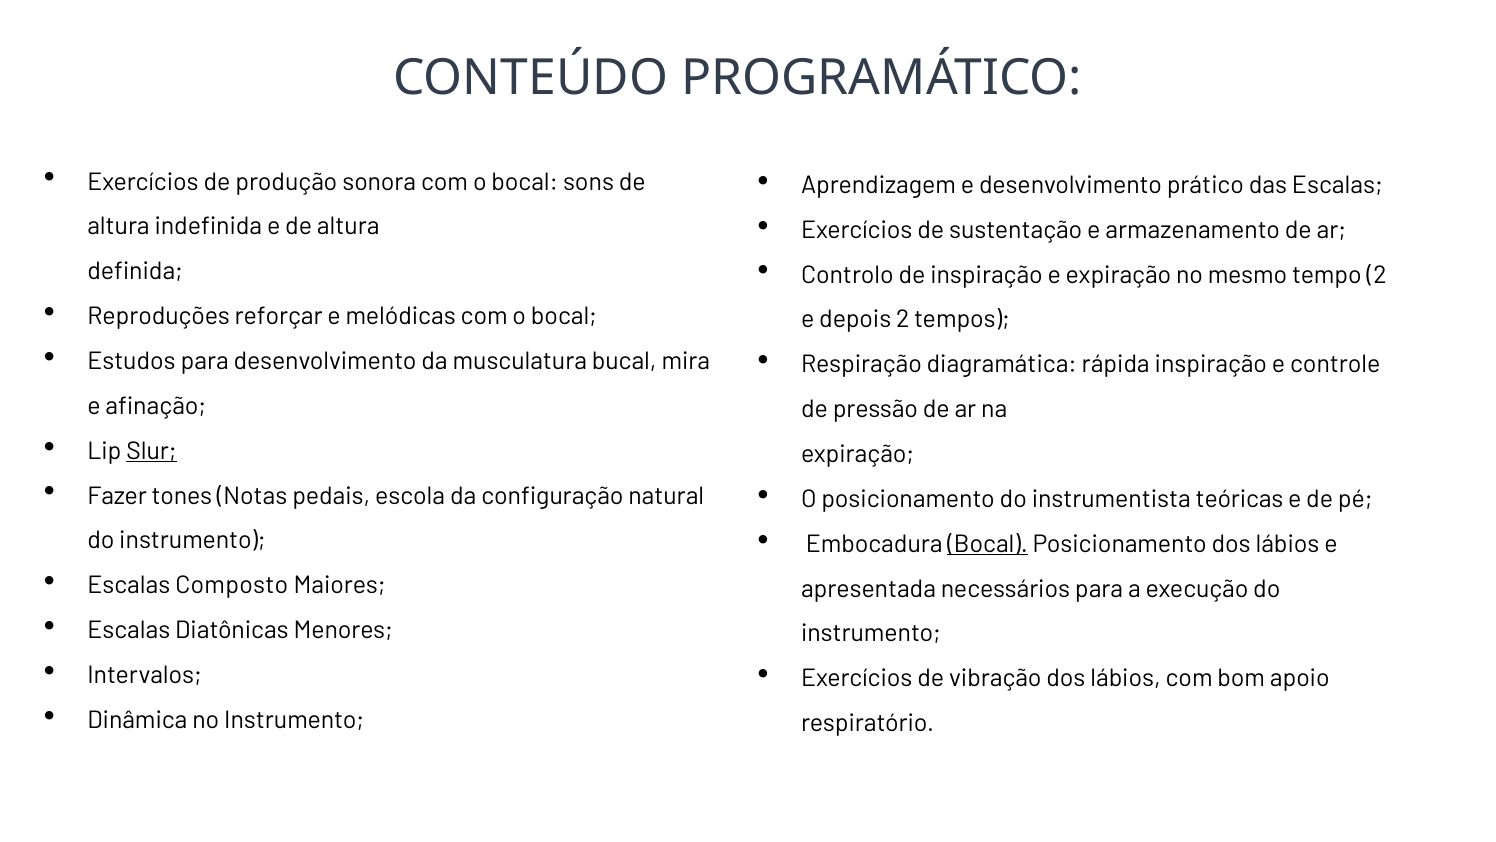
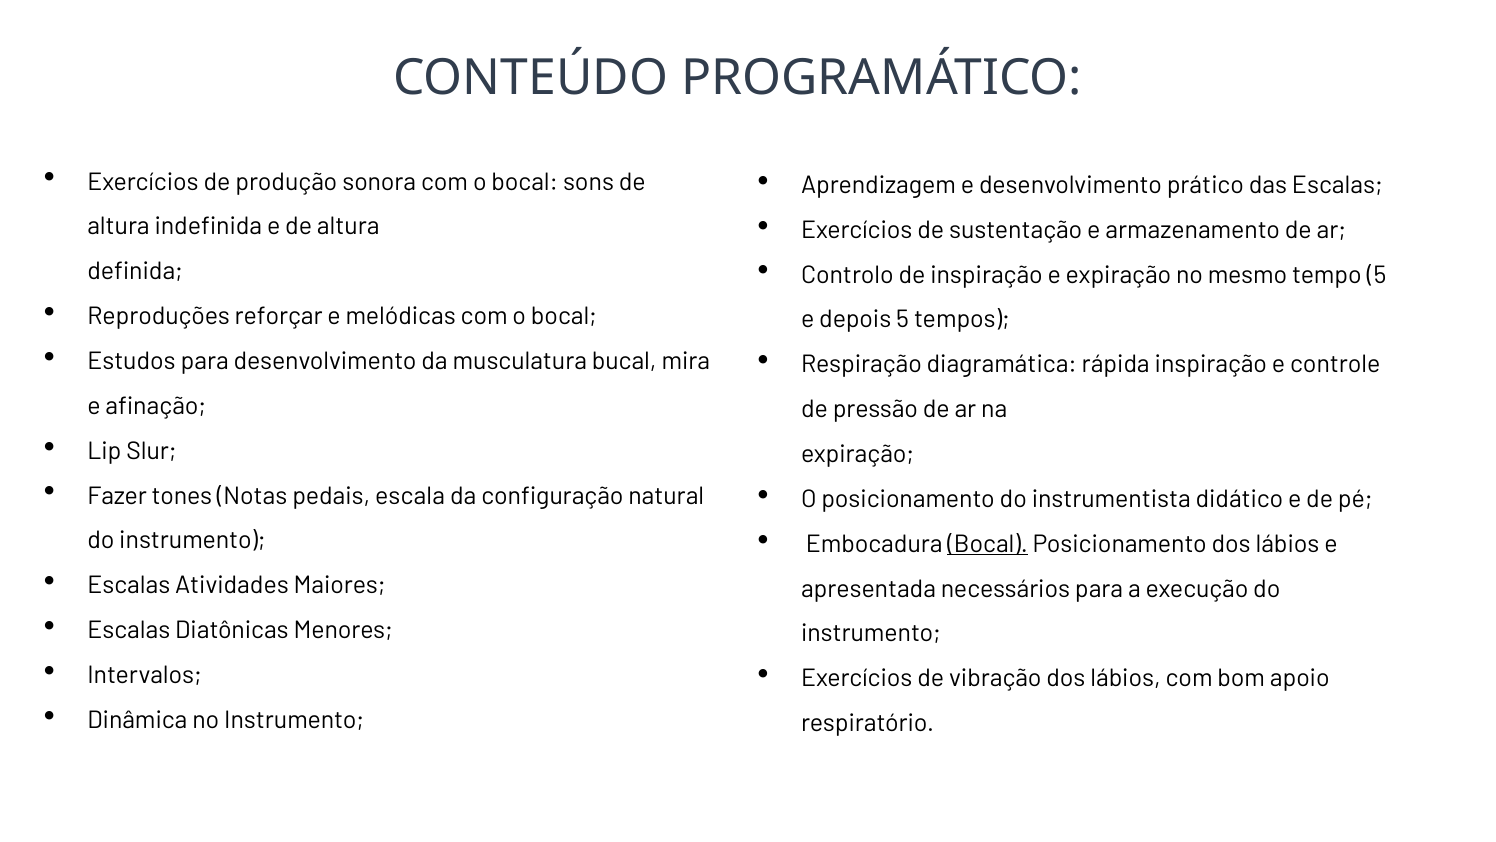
tempo 2: 2 -> 5 (1377, 275)
depois 2: 2 -> 5 (903, 319)
Slur underline: present -> none (152, 451)
escola: escola -> escala (410, 496)
teóricas: teóricas -> didático (1240, 499)
Composto: Composto -> Atividades (232, 585)
